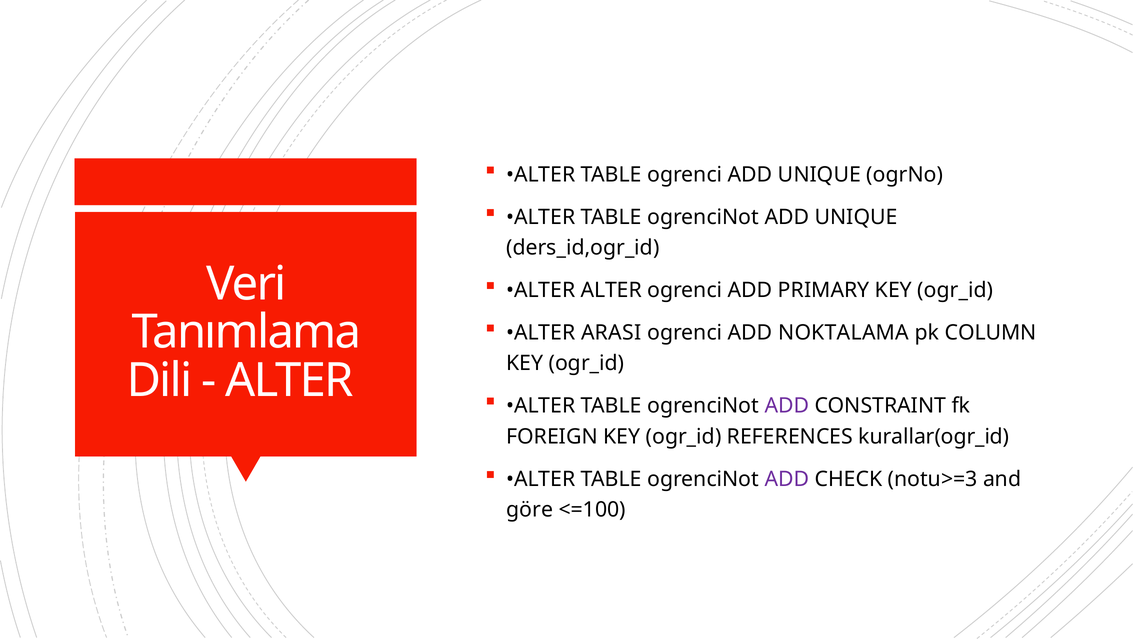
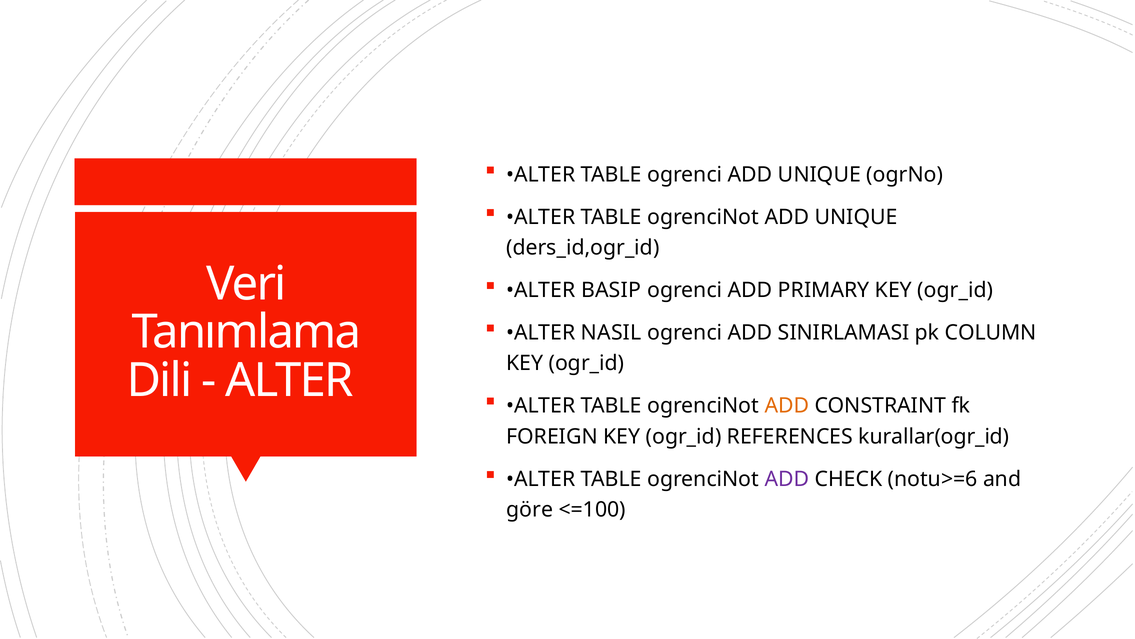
ALTER ALTER: ALTER -> BASIP (611, 290)
ARASI: ARASI -> NASIL (611, 332)
NOKTALAMA: NOKTALAMA -> SINIRLAMASI (844, 332)
ADD colour: purple -> orange (787, 405)
notu>=3: notu>=3 -> notu>=6 (933, 479)
